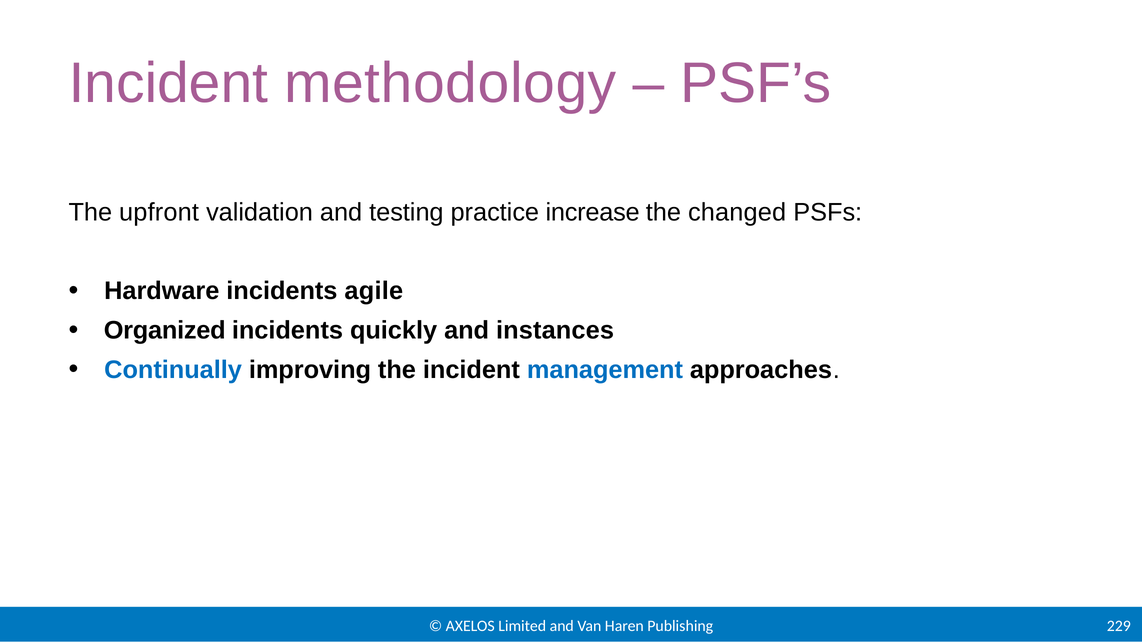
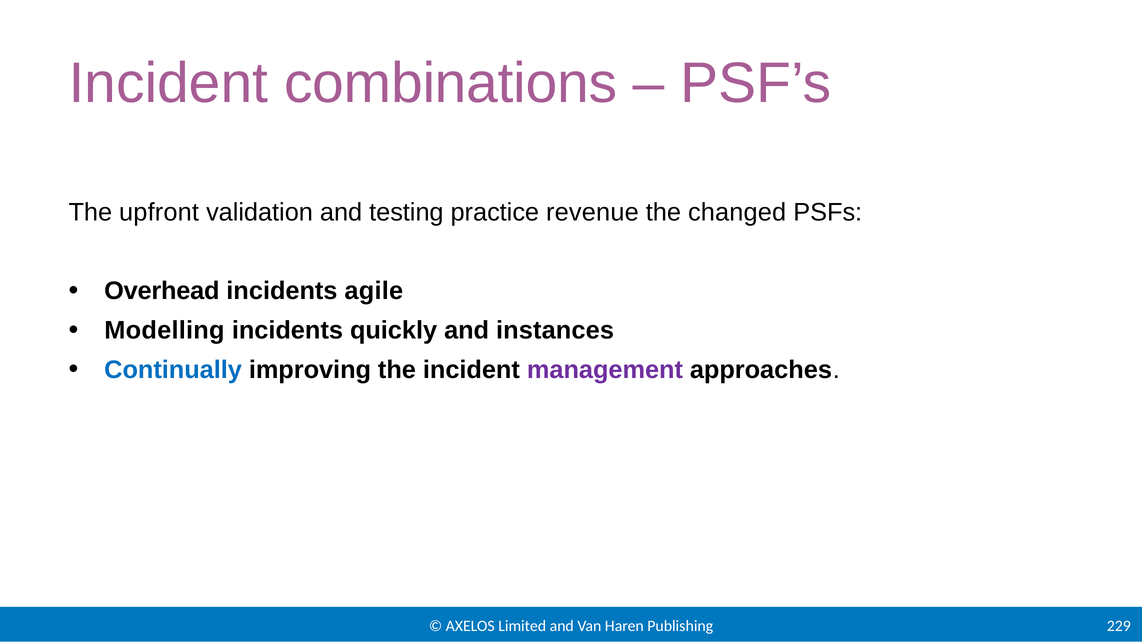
methodology: methodology -> combinations (451, 83)
increase: increase -> revenue (592, 212)
Hardware: Hardware -> Overhead (162, 291)
Organized: Organized -> Modelling (164, 330)
management colour: blue -> purple (605, 369)
